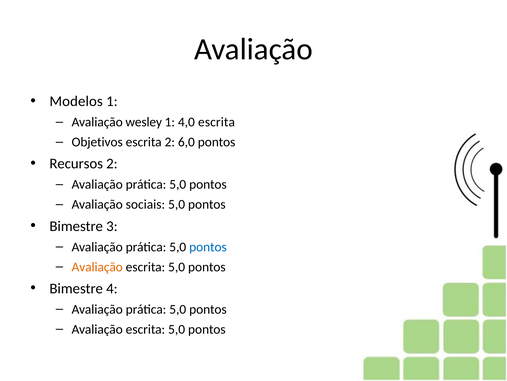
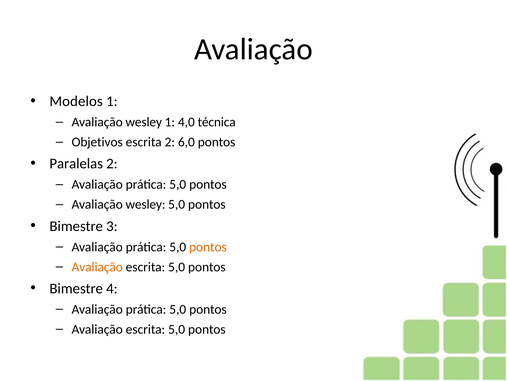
4,0 escrita: escrita -> técnica (217, 122)
Recursos: Recursos -> Paralelas (76, 163)
sociais: sociais -> wesley (146, 204)
pontos colour: blue -> orange (208, 246)
